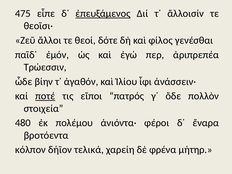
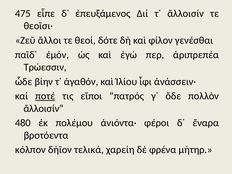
ἐπευξάμενος underline: present -> none (103, 14)
φίλος: φίλος -> φίλον (161, 40)
στοιχεία: στοιχεία -> ἄλλοισίν (44, 108)
